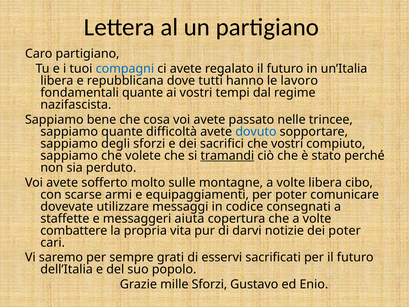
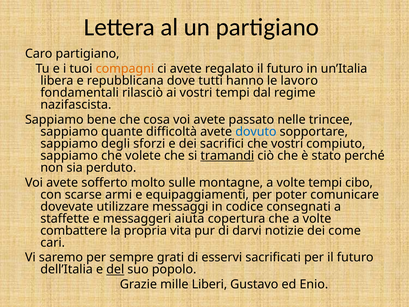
compagni colour: blue -> orange (125, 69)
fondamentali quante: quante -> rilasciò (143, 93)
volte libera: libera -> tempi (325, 182)
dei poter: poter -> come (345, 230)
del underline: none -> present (115, 269)
mille Sforzi: Sforzi -> Liberi (209, 284)
